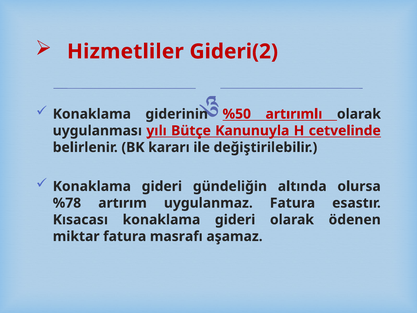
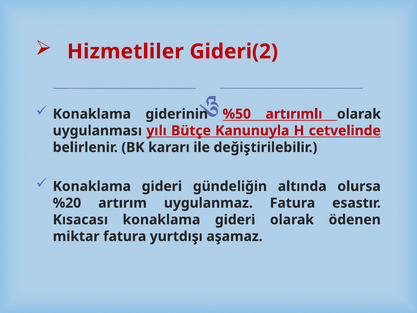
%78: %78 -> %20 (67, 203)
masrafı: masrafı -> yurtdışı (176, 236)
